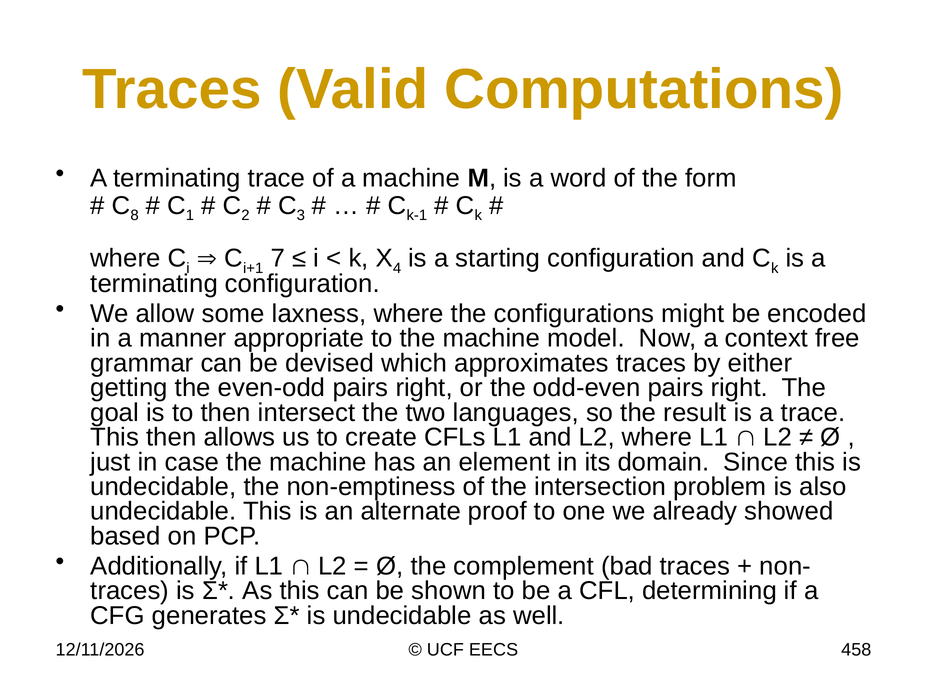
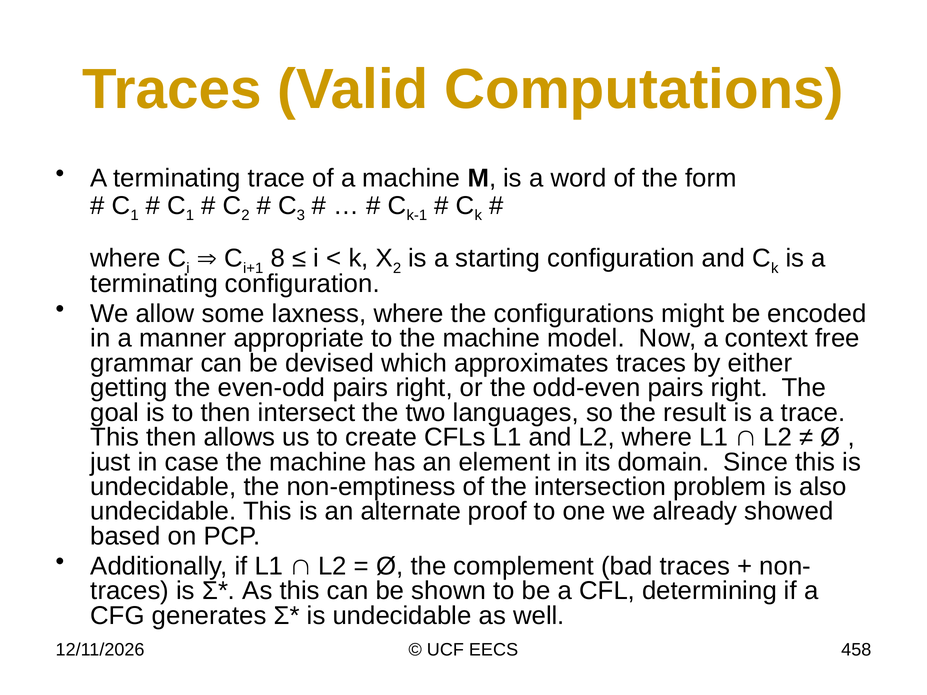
8: 8 -> 1 (135, 216)
7: 7 -> 8 (278, 258)
4: 4 -> 2 (397, 268)
